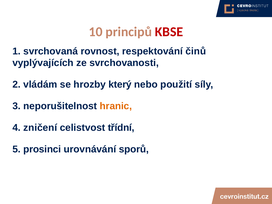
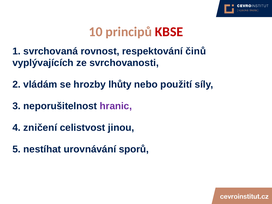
který: který -> lhůty (120, 85)
hranic colour: orange -> purple (116, 106)
třídní: třídní -> jinou (121, 128)
prosinci: prosinci -> nestíhat (42, 149)
